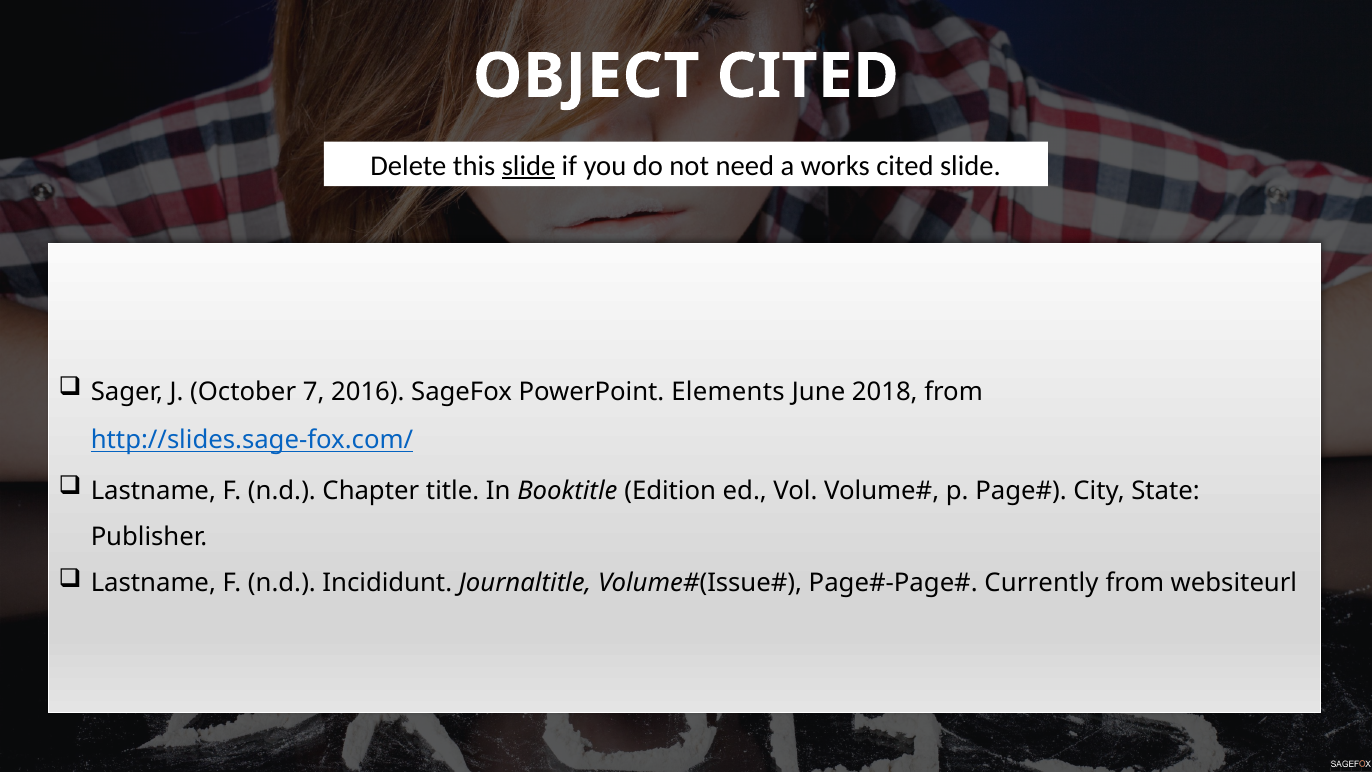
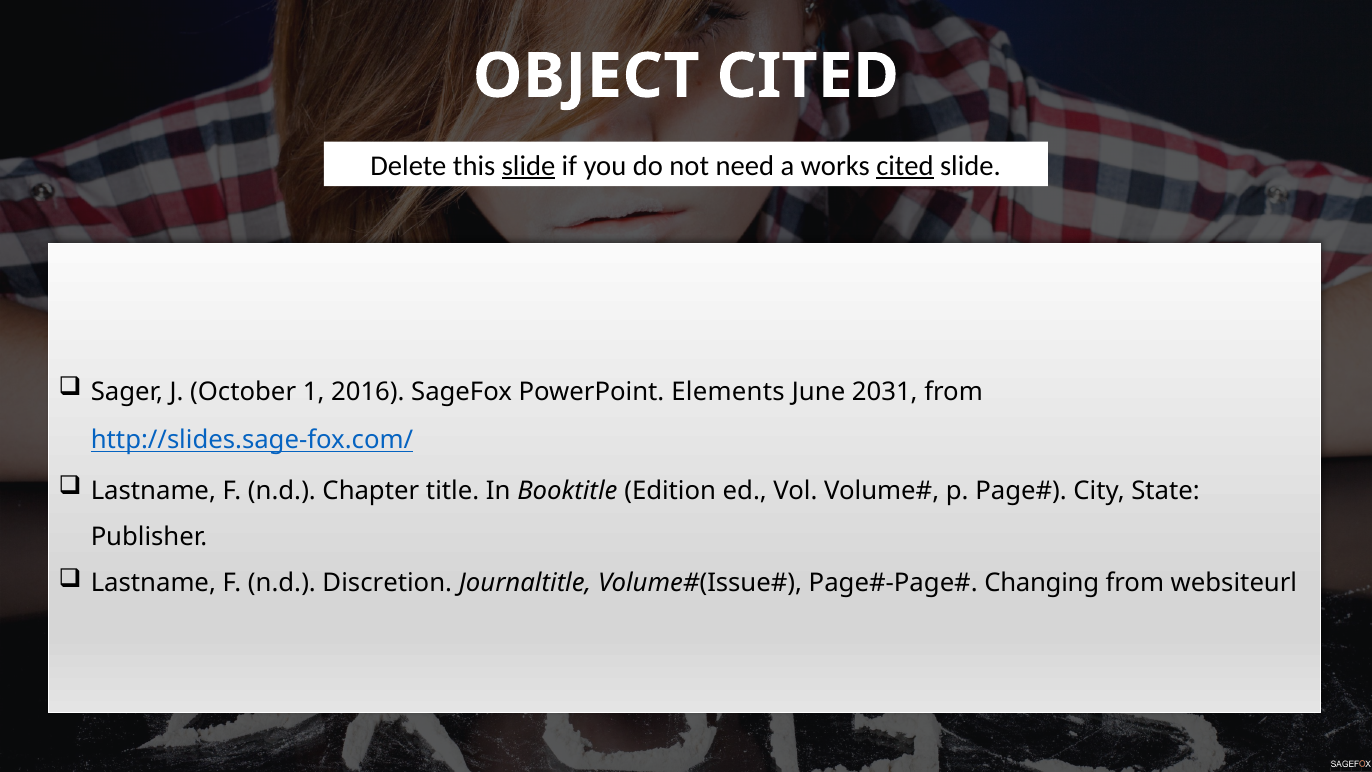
cited underline: none -> present (905, 166)
7: 7 -> 1 (314, 392)
2018: 2018 -> 2031 (885, 392)
Incididunt: Incididunt -> Discretion (387, 583)
Currently: Currently -> Changing (1042, 583)
